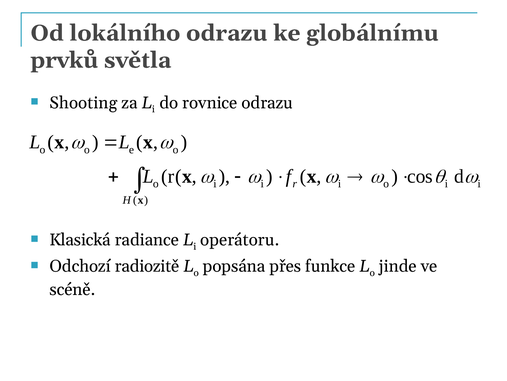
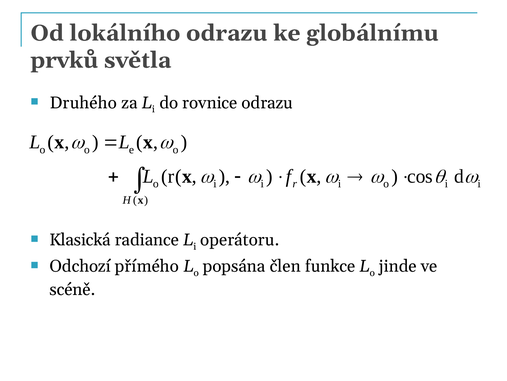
Shooting: Shooting -> Druhého (83, 103)
radiozitě: radiozitě -> přímého (147, 266)
přes: přes -> člen (285, 266)
